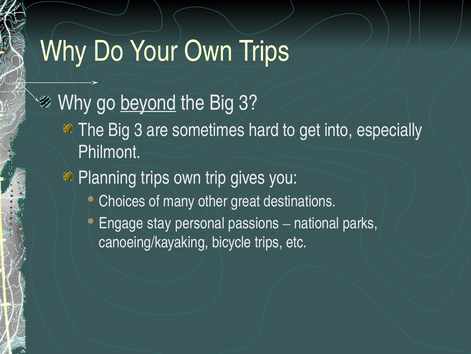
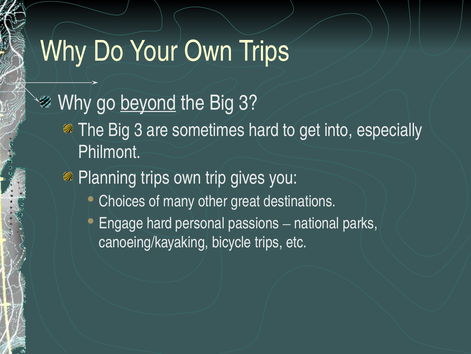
stay: stay -> hard (159, 223)
